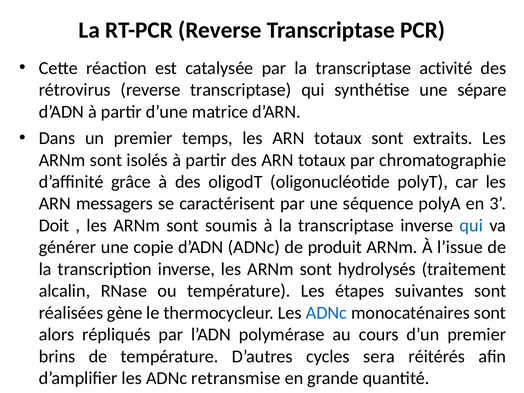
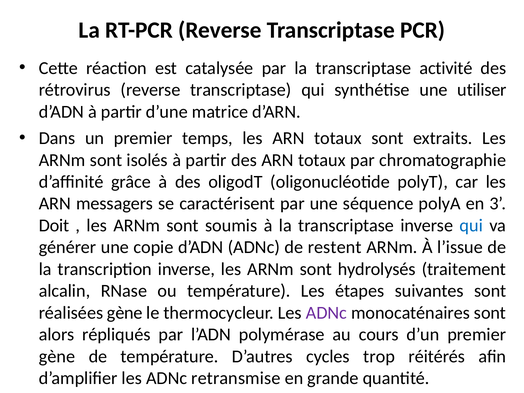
sépare: sépare -> utiliser (482, 90)
produit: produit -> restent (335, 247)
ADNc colour: blue -> purple (326, 313)
brins: brins -> gène (57, 356)
sera: sera -> trop (379, 356)
